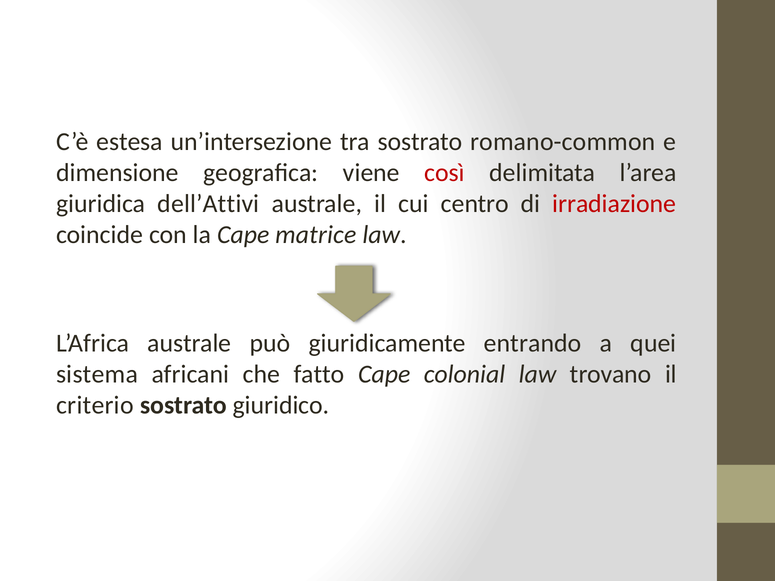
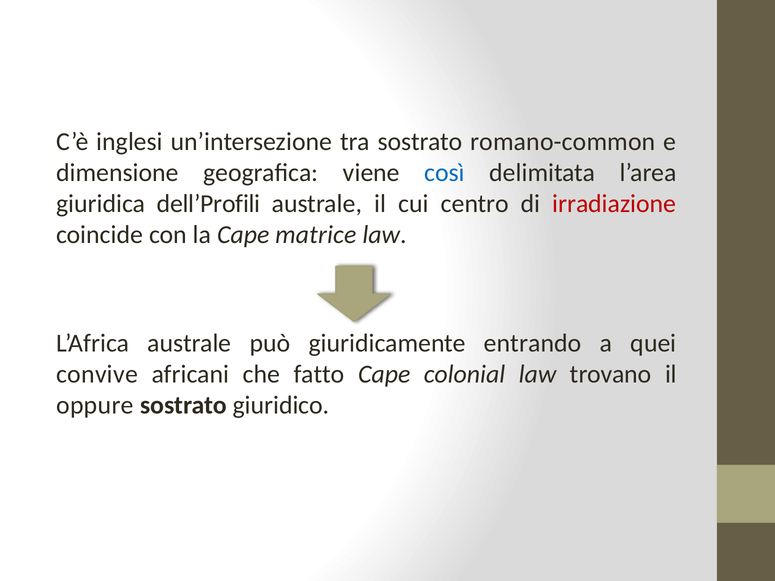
estesa: estesa -> inglesi (130, 142)
così colour: red -> blue (445, 173)
dell’Attivi: dell’Attivi -> dell’Profili (209, 204)
sistema: sistema -> convive (97, 374)
criterio: criterio -> oppure (95, 405)
